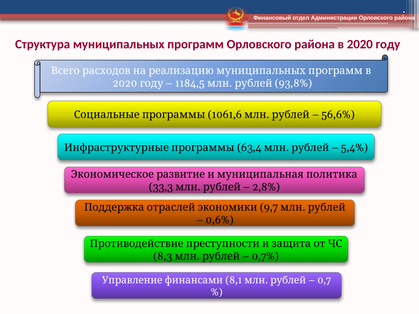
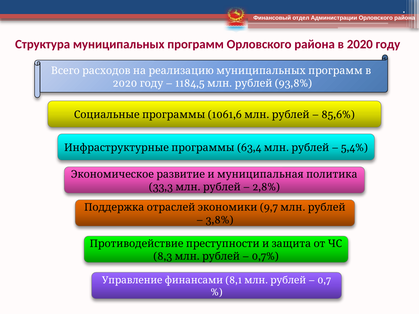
56,6%: 56,6% -> 85,6% (338, 115)
0,6%: 0,6% -> 3,8% (220, 220)
